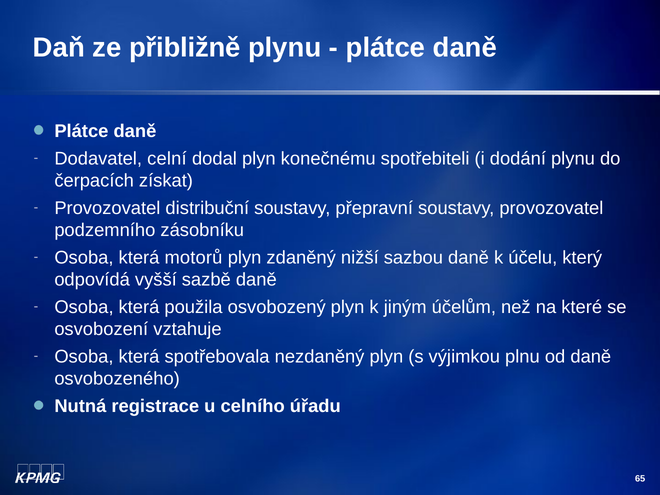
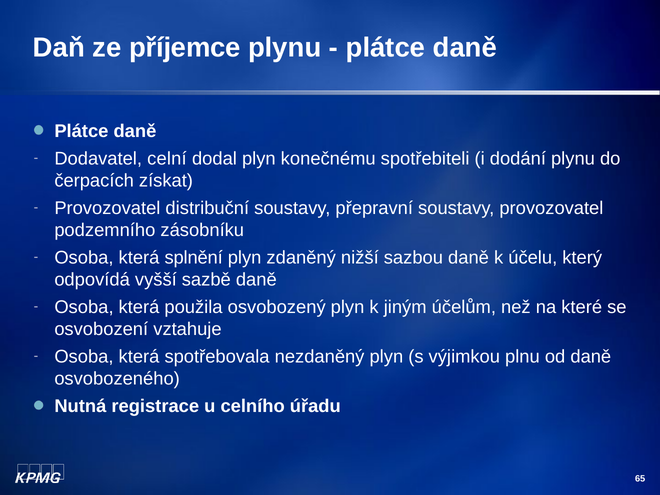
přibližně: přibližně -> příjemce (185, 47)
motorů: motorů -> splnění (194, 258)
